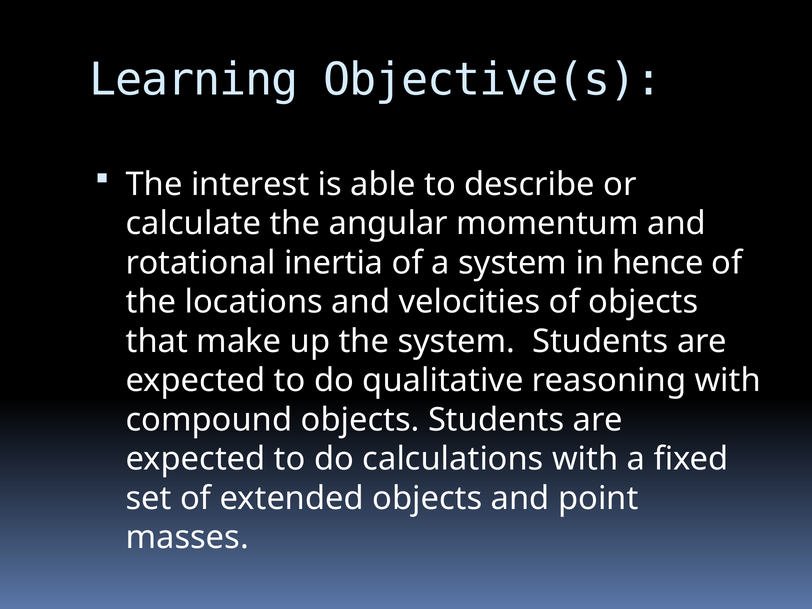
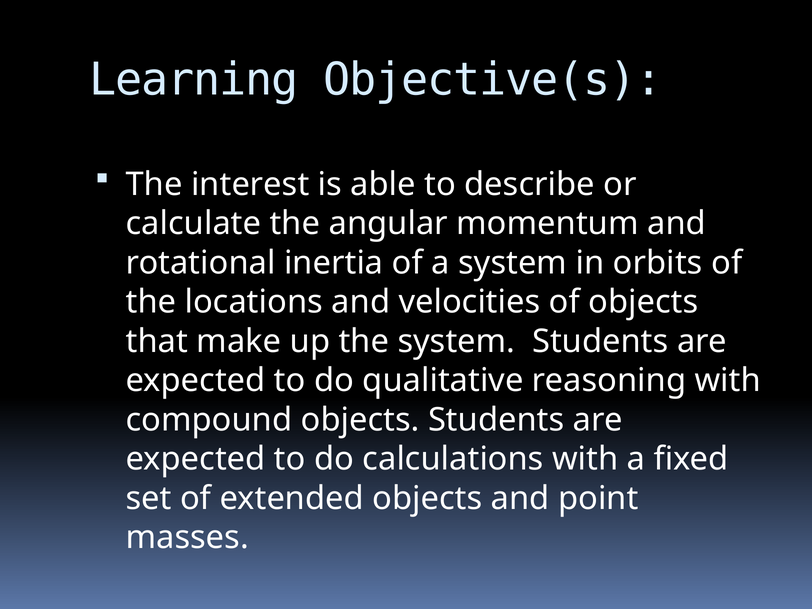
hence: hence -> orbits (658, 263)
